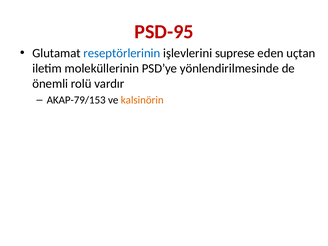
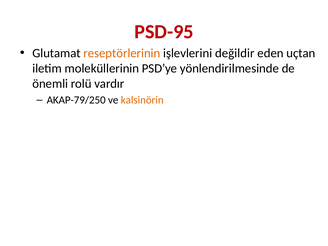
reseptörlerinin colour: blue -> orange (122, 53)
suprese: suprese -> değildir (235, 53)
AKAP-79/153: AKAP-79/153 -> AKAP-79/250 (76, 100)
